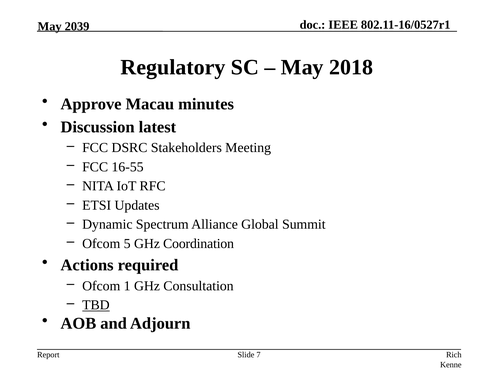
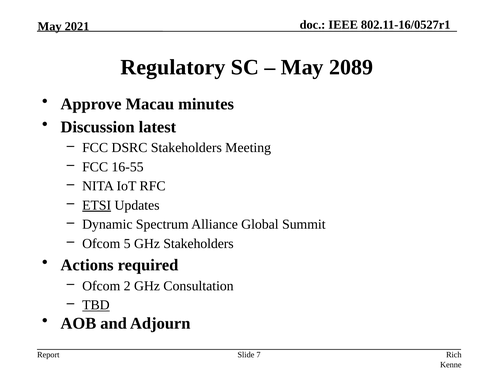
2039: 2039 -> 2021 (77, 26)
2018: 2018 -> 2089 (351, 67)
ETSI underline: none -> present (97, 206)
GHz Coordination: Coordination -> Stakeholders (199, 244)
1: 1 -> 2 (127, 286)
